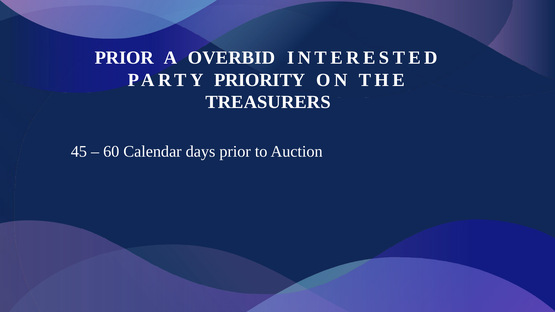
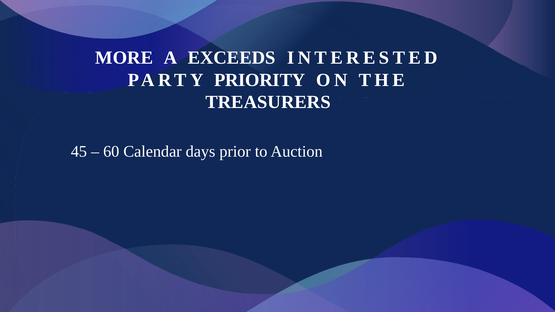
PRIOR: PRIOR -> MORE (124, 58)
OVERBID: OVERBID -> EXCEEDS (232, 58)
